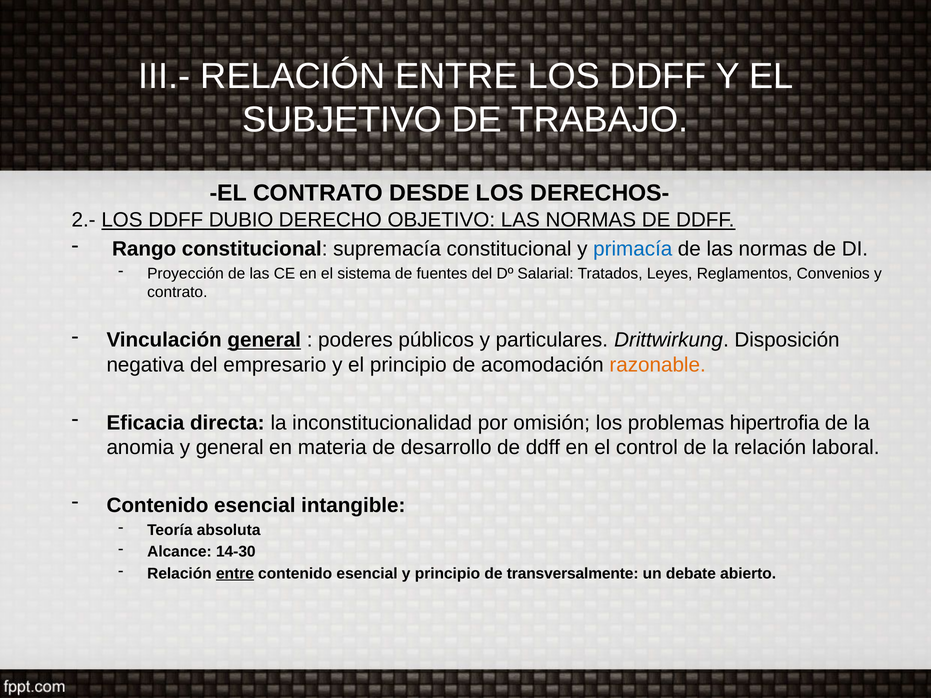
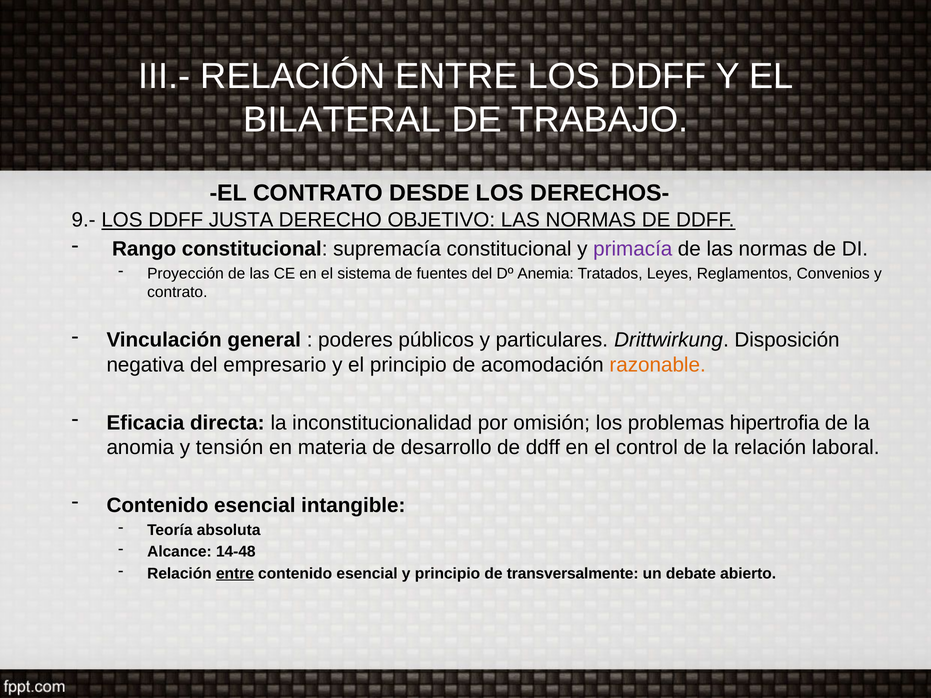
SUBJETIVO: SUBJETIVO -> BILATERAL (342, 120)
2.-: 2.- -> 9.- (84, 220)
DUBIO: DUBIO -> JUSTA (241, 220)
primacía colour: blue -> purple (633, 249)
Salarial: Salarial -> Anemia (546, 274)
general underline: present -> none (264, 340)
y general: general -> tensión (230, 448)
14-30: 14-30 -> 14-48 (236, 552)
